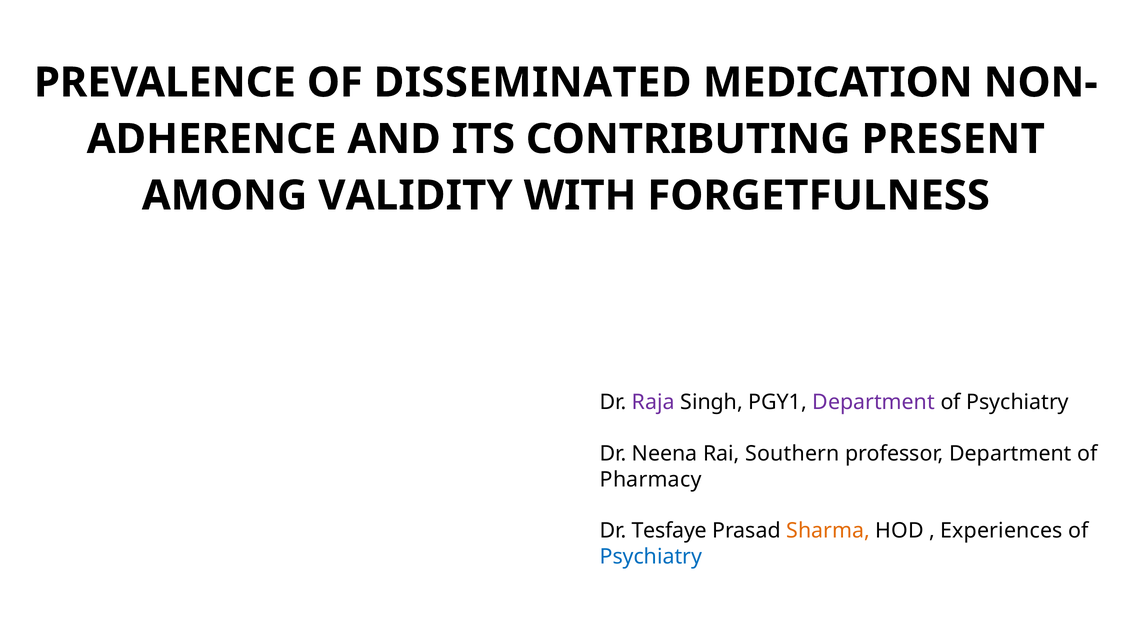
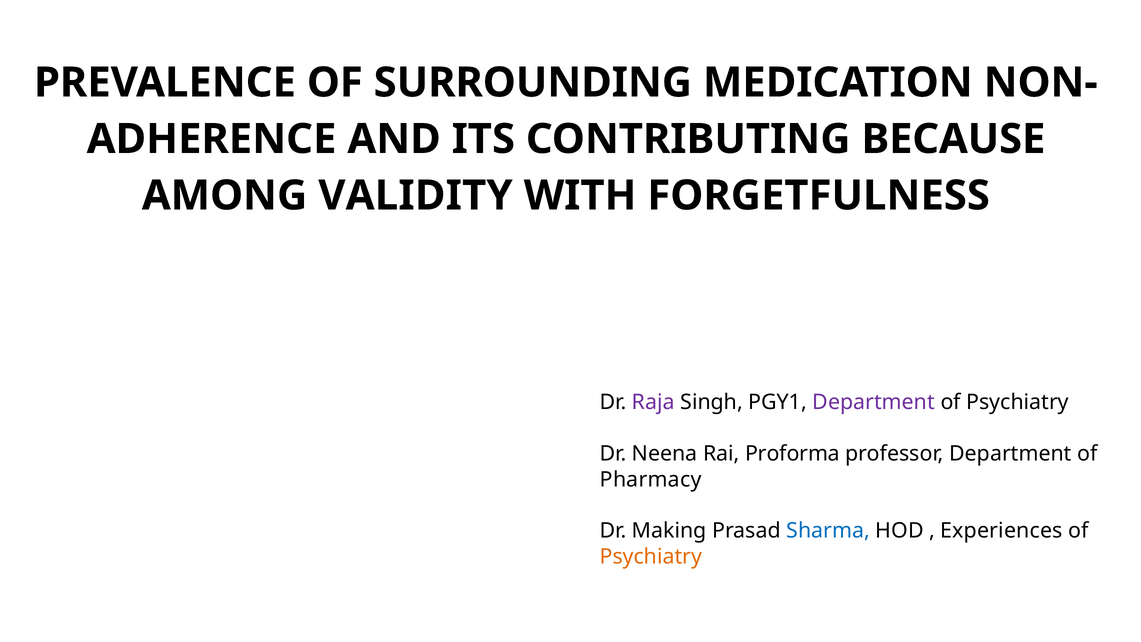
DISSEMINATED: DISSEMINATED -> SURROUNDING (533, 83)
PRESENT: PRESENT -> BECAUSE (953, 139)
Southern: Southern -> Proforma (793, 454)
Tesfaye: Tesfaye -> Making (669, 531)
Sharma colour: orange -> blue (828, 531)
Psychiatry colour: blue -> orange (651, 556)
